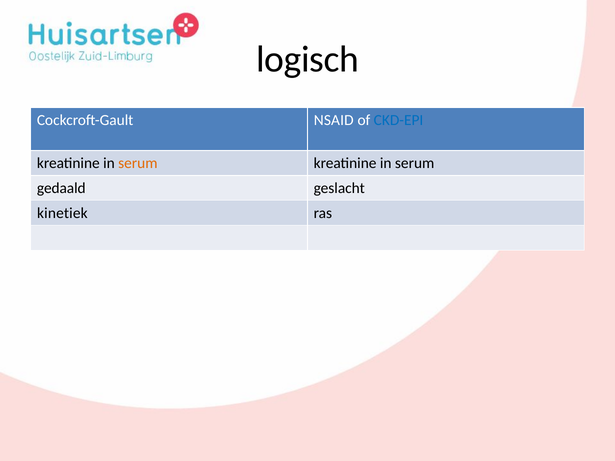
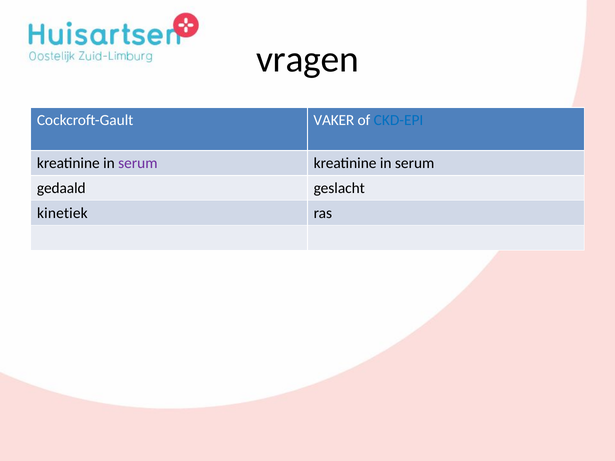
logisch: logisch -> vragen (308, 60)
NSAID: NSAID -> VAKER (334, 120)
serum colour: orange -> purple (138, 163)
